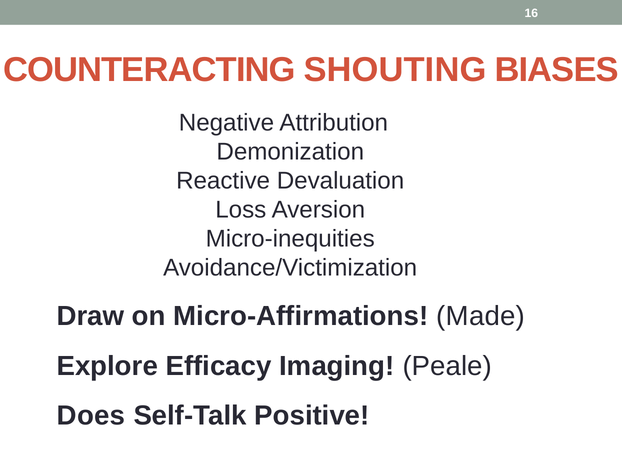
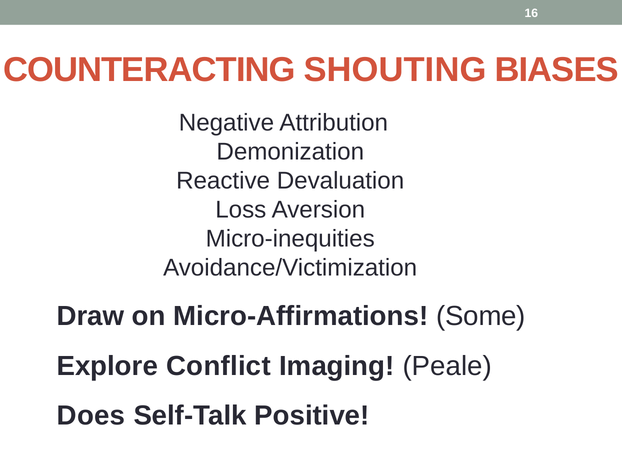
Made: Made -> Some (481, 317)
Efficacy: Efficacy -> Conflict (218, 366)
